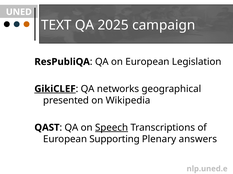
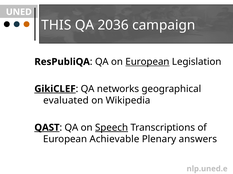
TEXT: TEXT -> THIS (56, 25)
2025: 2025 -> 2036 (113, 25)
European underline: none -> present (147, 62)
presented: presented -> evaluated (66, 101)
QAST underline: none -> present (47, 128)
Supporting: Supporting -> Achievable (114, 140)
